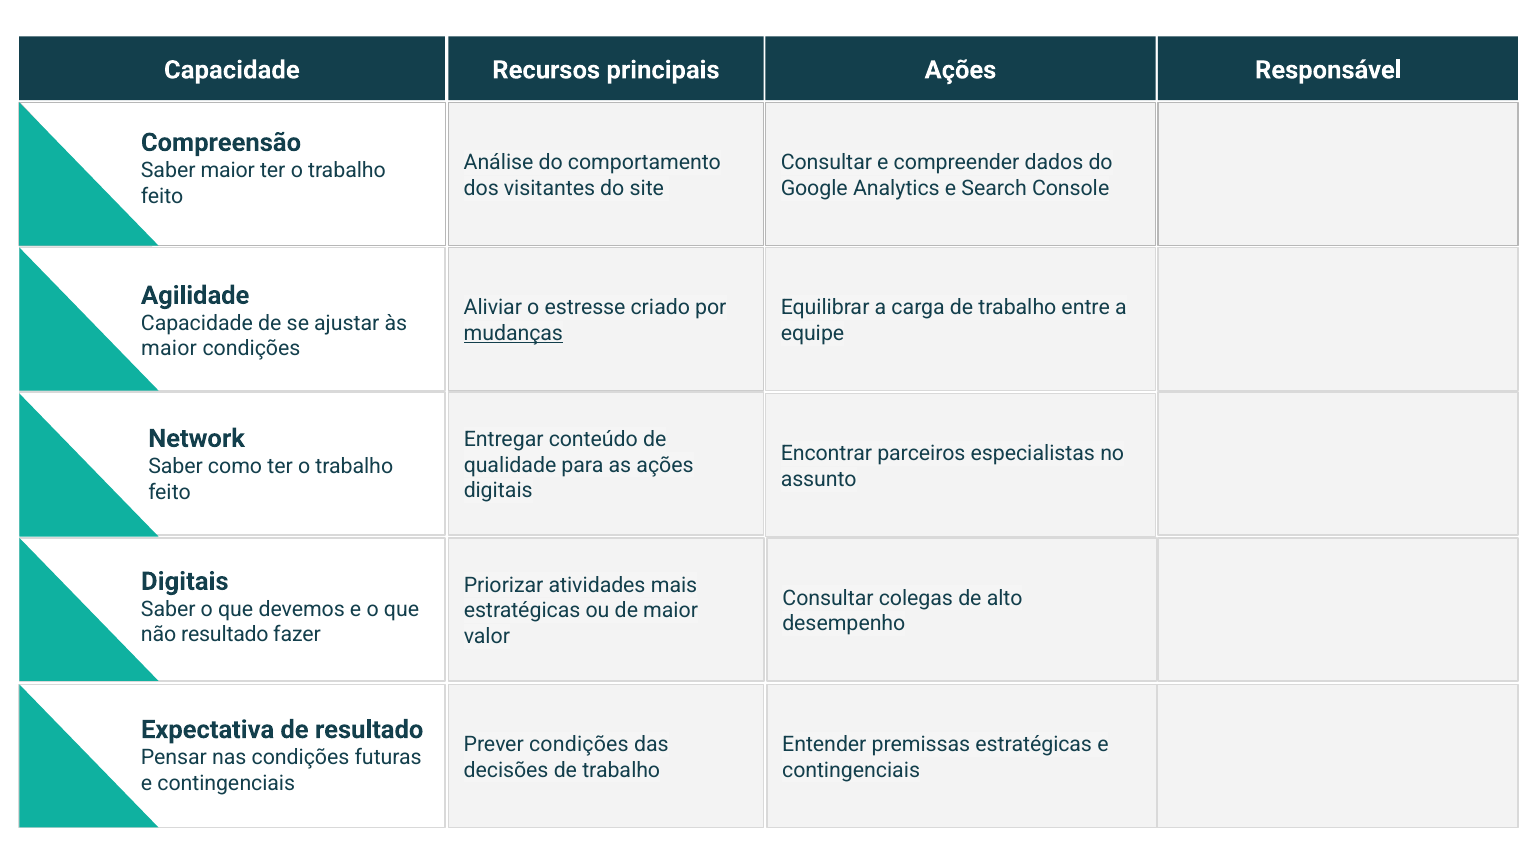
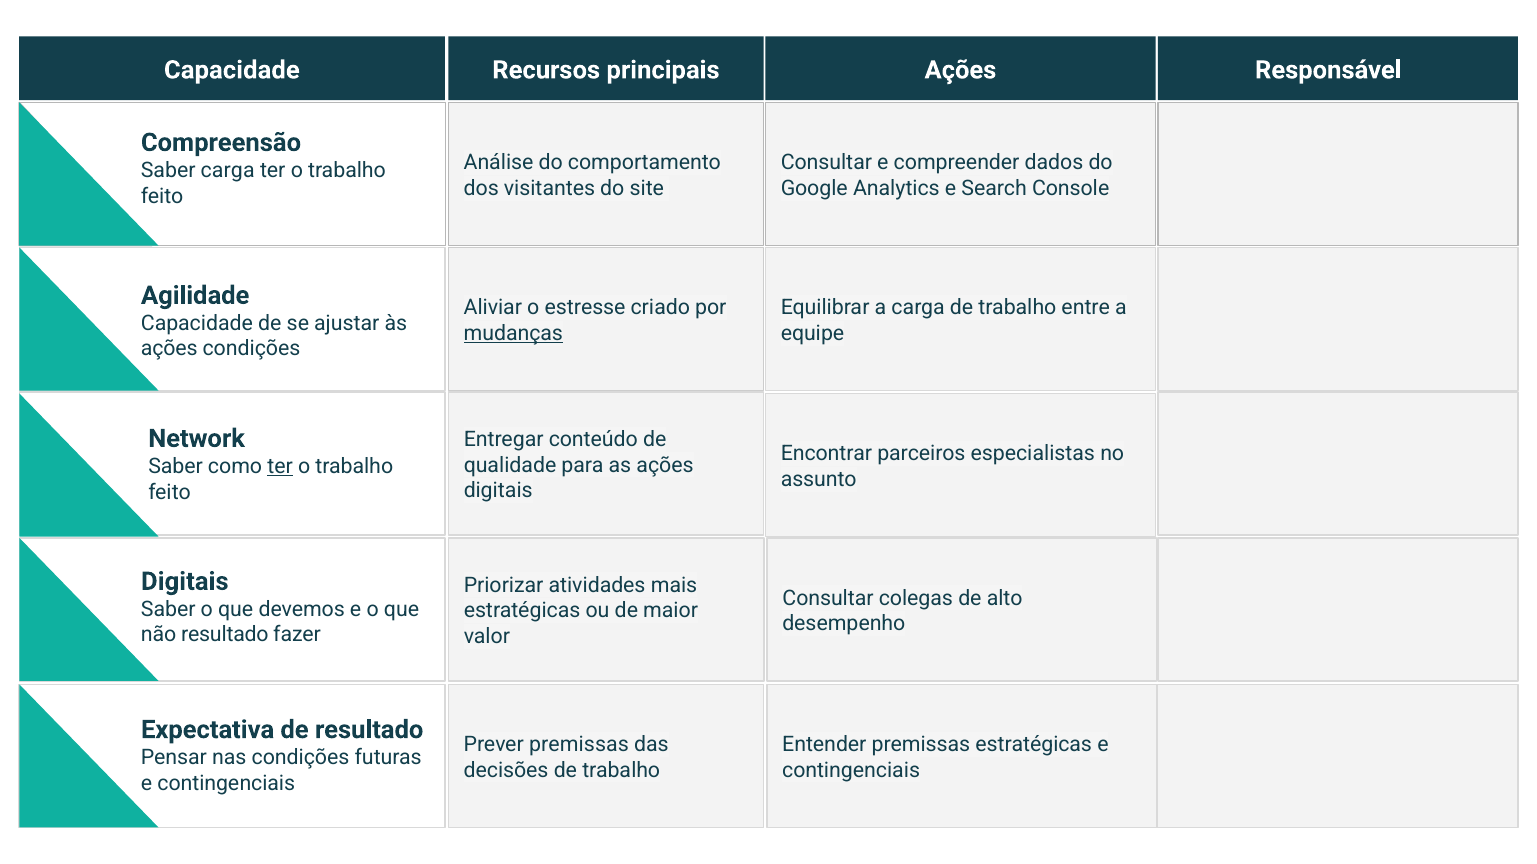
Saber maior: maior -> carga (228, 171)
maior: maior -> ações (169, 349)
ter underline: none -> present (280, 467)
Prever condições: condições -> premissas (579, 745)
